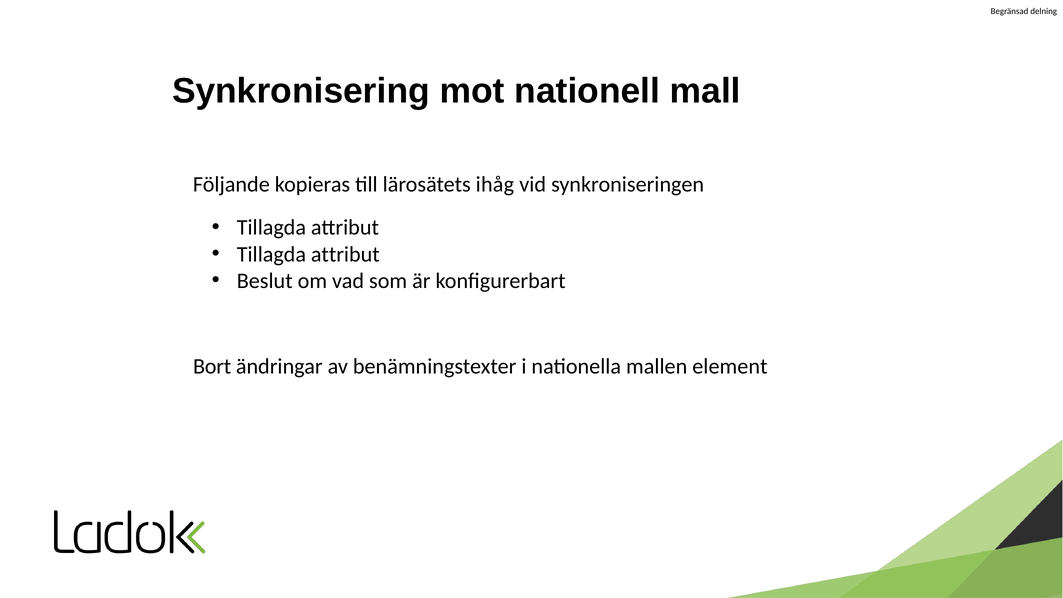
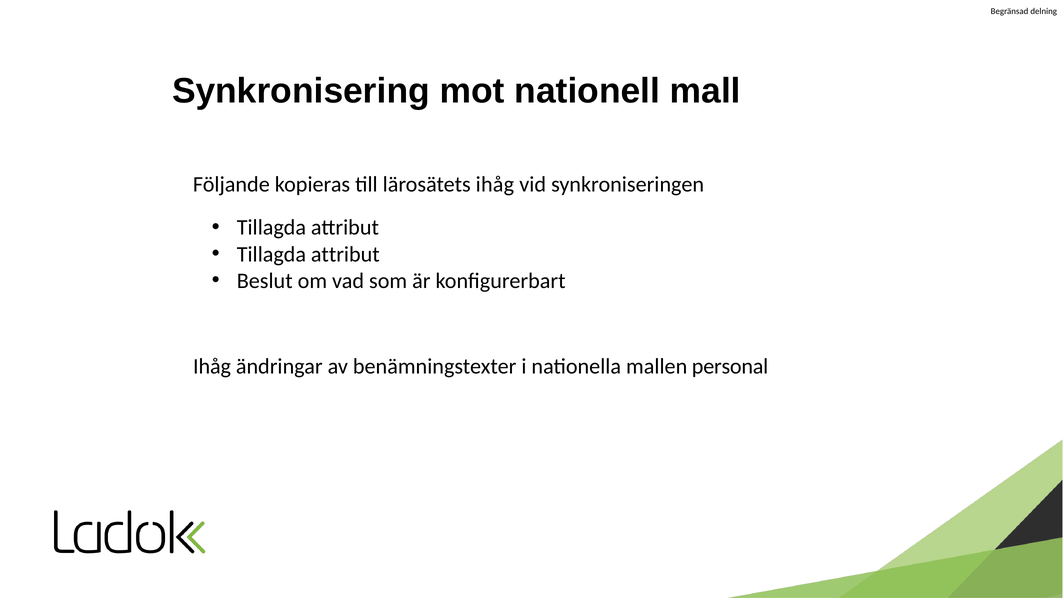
Bort: Bort -> Ihåg (212, 367)
element: element -> personal (730, 367)
